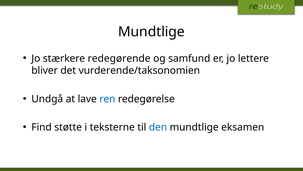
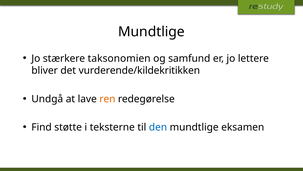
redegørende: redegørende -> taksonomien (119, 58)
vurderende/taksonomien: vurderende/taksonomien -> vurderende/kildekritikken (139, 70)
ren colour: blue -> orange (107, 99)
